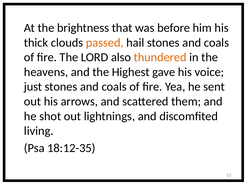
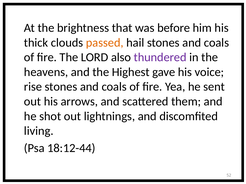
thundered colour: orange -> purple (160, 57)
just: just -> rise (33, 87)
18:12-35: 18:12-35 -> 18:12-44 (71, 148)
